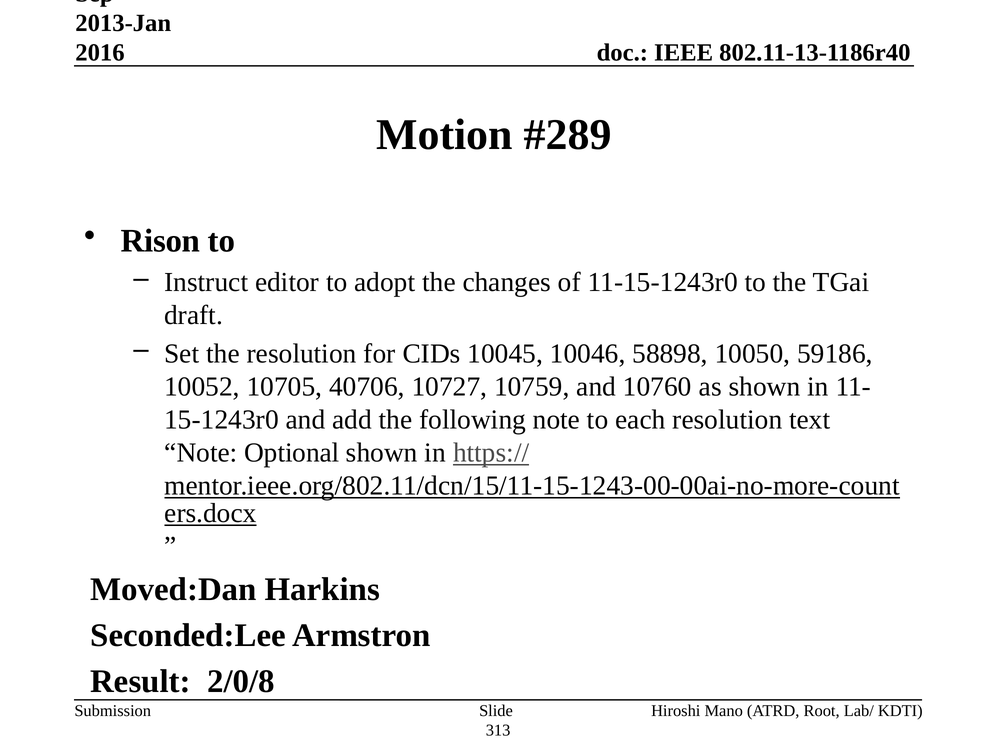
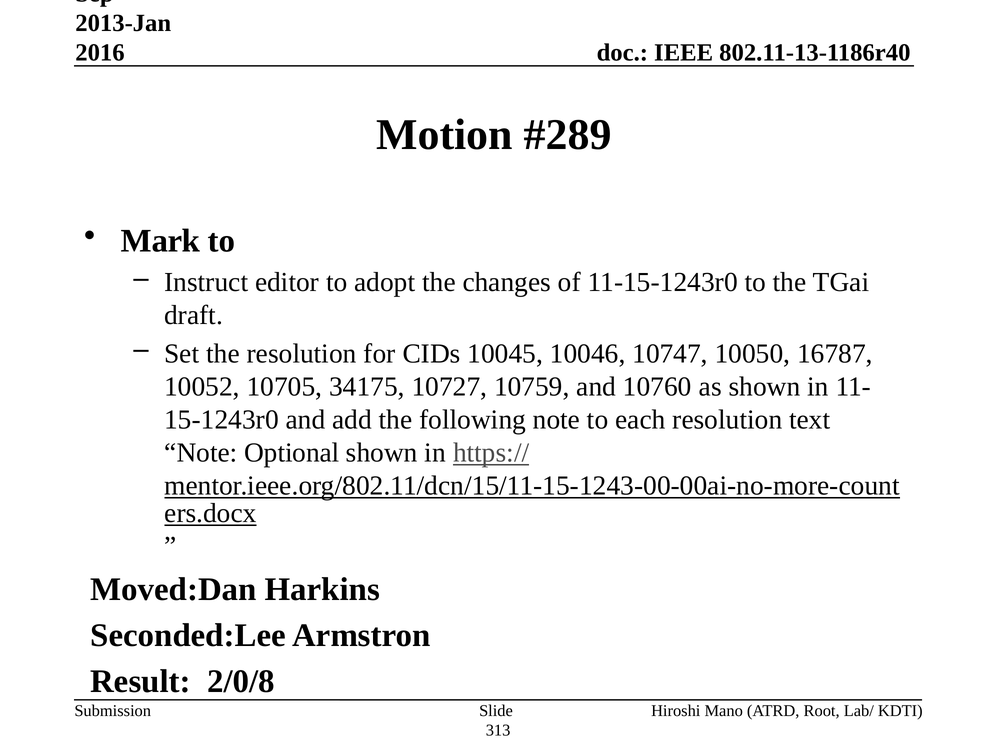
Rison: Rison -> Mark (161, 241)
58898: 58898 -> 10747 (670, 354)
59186: 59186 -> 16787 (835, 354)
40706: 40706 -> 34175 (367, 387)
